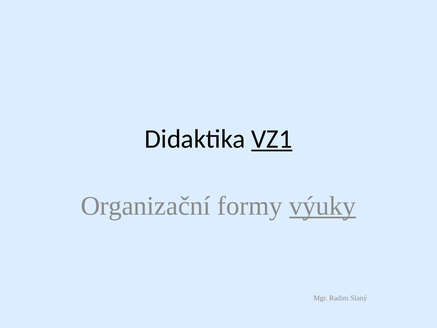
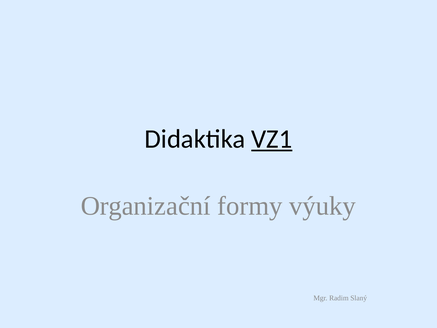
výuky underline: present -> none (323, 206)
